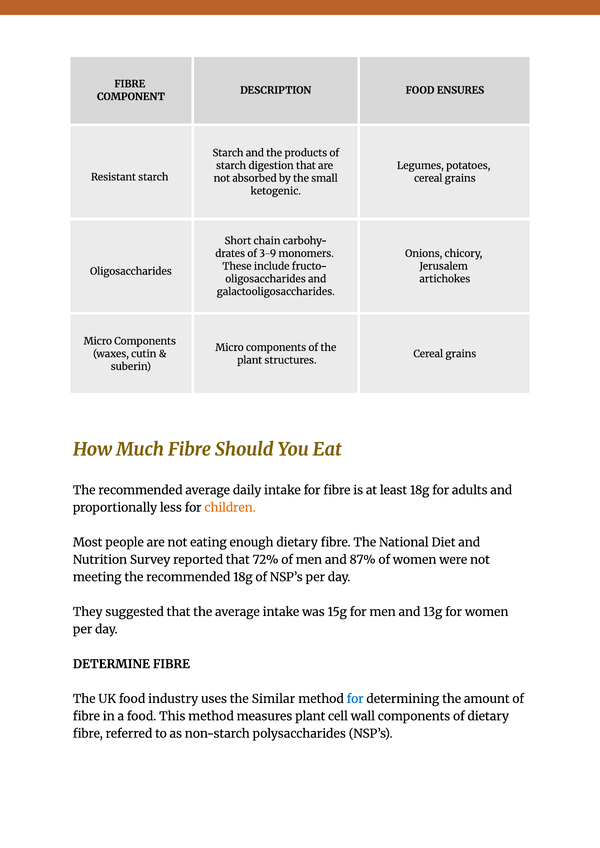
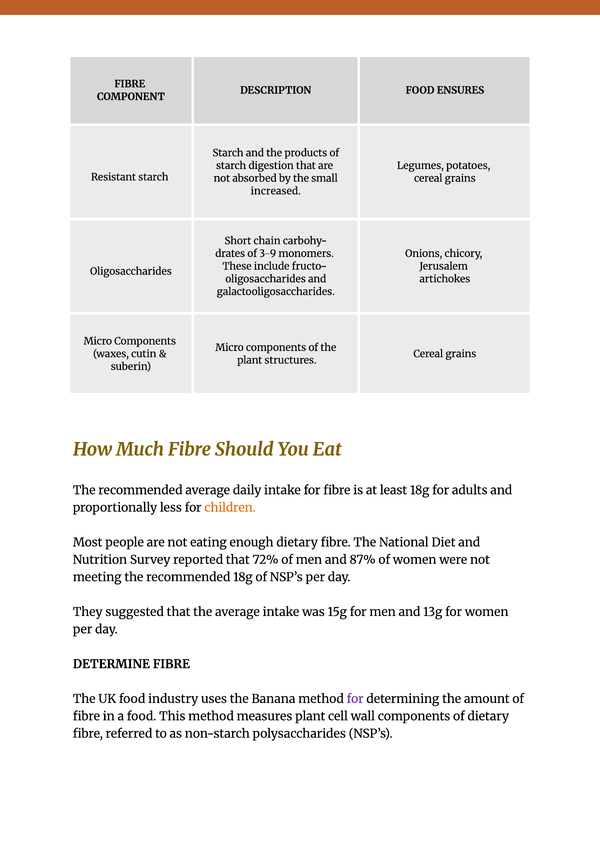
ketogenic: ketogenic -> increased (276, 191)
Similar: Similar -> Banana (273, 699)
for colour: blue -> purple (355, 699)
